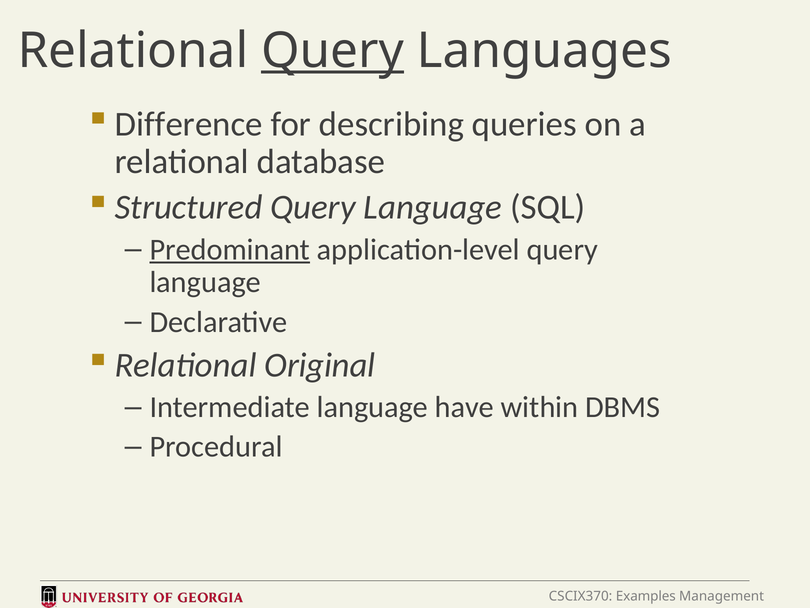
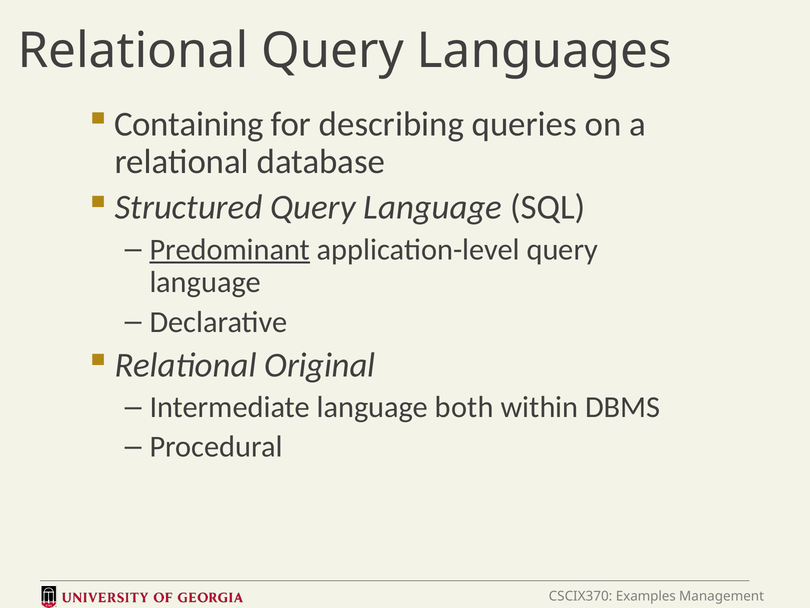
Query underline: present -> none (333, 51)
Difference: Difference -> Containing (189, 124)
have: have -> both (464, 407)
